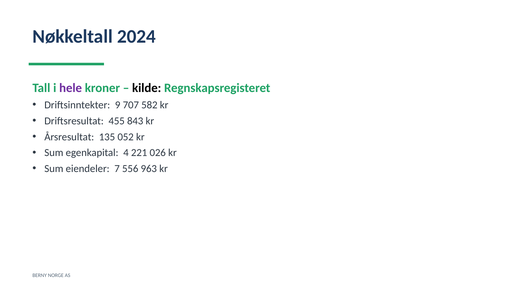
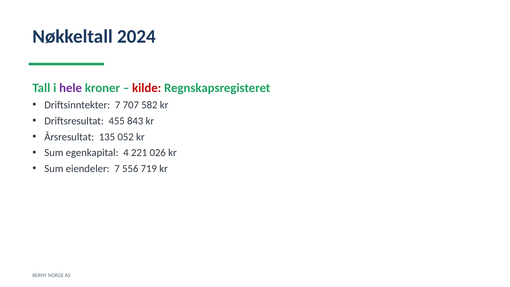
kilde colour: black -> red (147, 88)
Driftsinntekter 9: 9 -> 7 (118, 105)
963: 963 -> 719 (149, 169)
